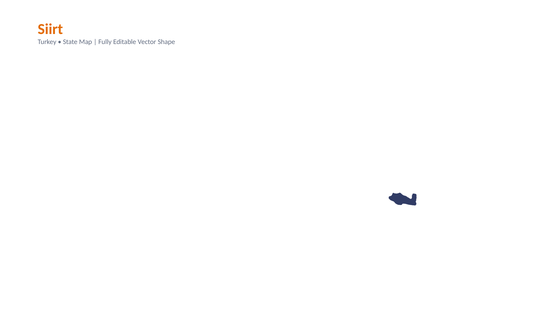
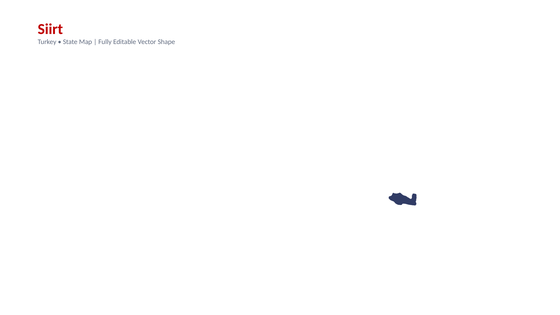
Siirt colour: orange -> red (50, 29)
